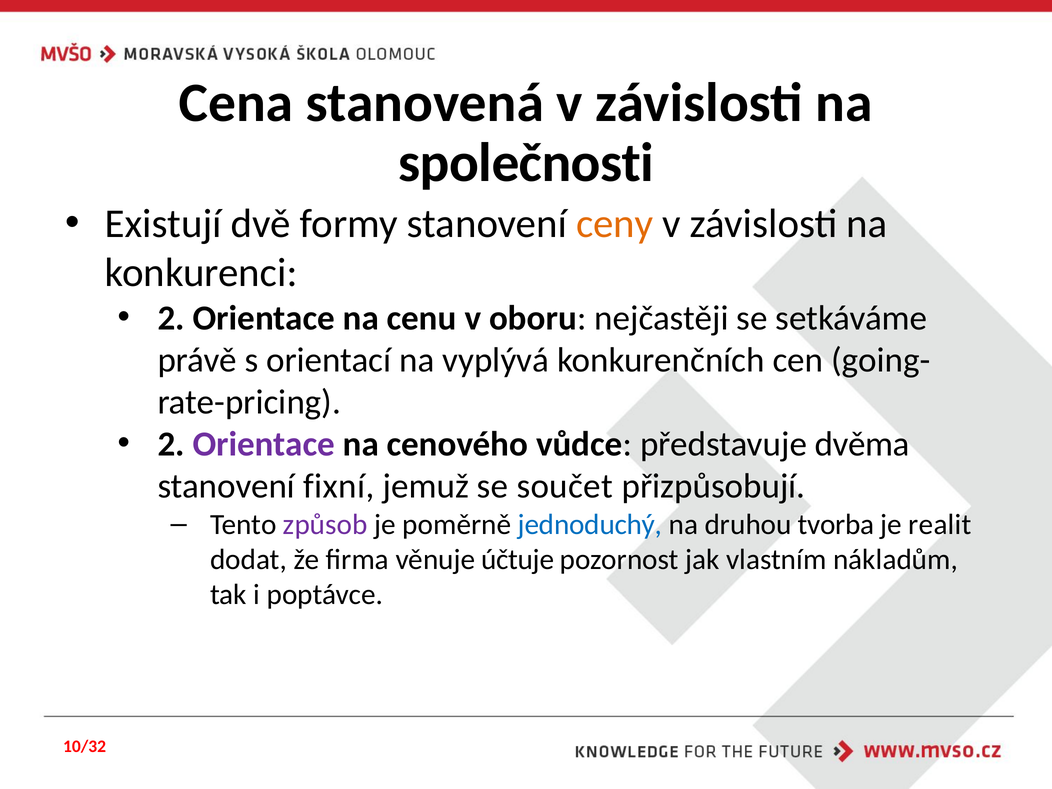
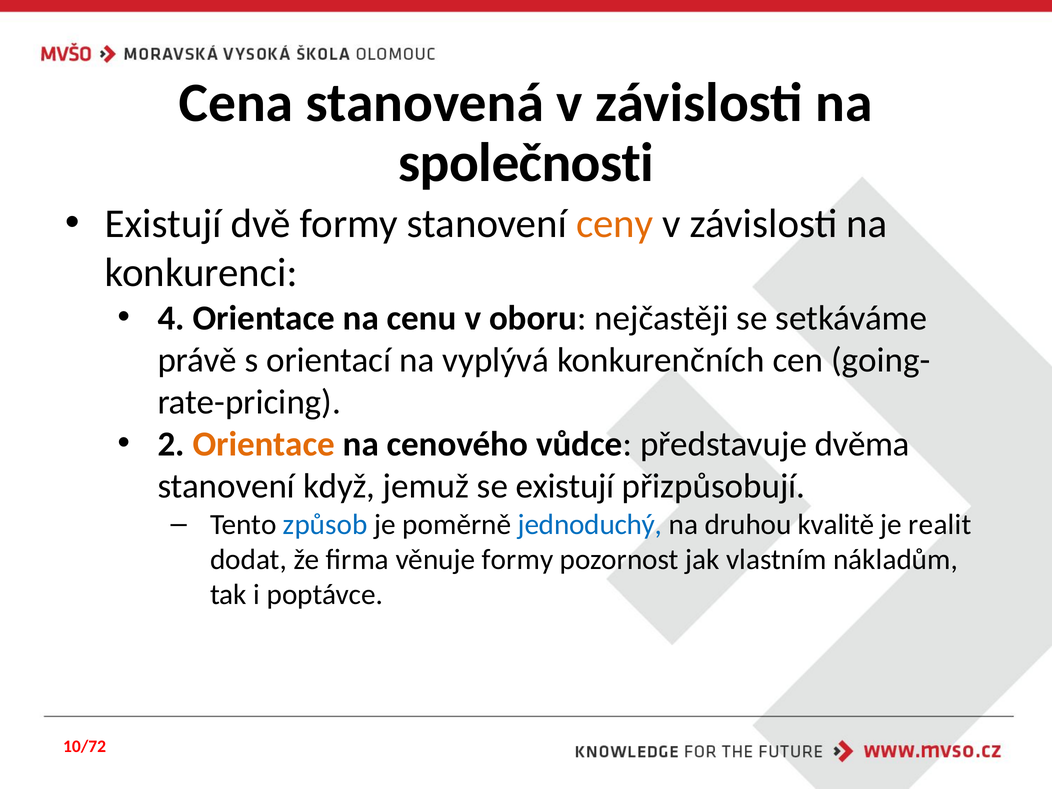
2: 2 -> 4 (171, 318)
Orientace colour: purple -> orange (264, 444)
fixní: fixní -> když (339, 486)
se součet: součet -> existují (565, 486)
způsob colour: purple -> blue (325, 525)
tvorba: tvorba -> kvalitě (836, 525)
věnuje účtuje: účtuje -> formy (518, 560)
10/32: 10/32 -> 10/72 (85, 746)
